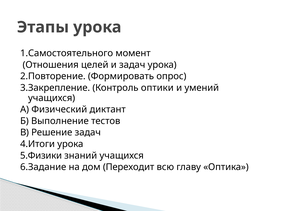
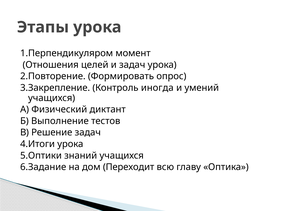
1.Самостоятельного: 1.Самостоятельного -> 1.Перпендикуляром (67, 53)
оптики: оптики -> иногда (157, 88)
5.Физики: 5.Физики -> 5.Оптики (41, 155)
